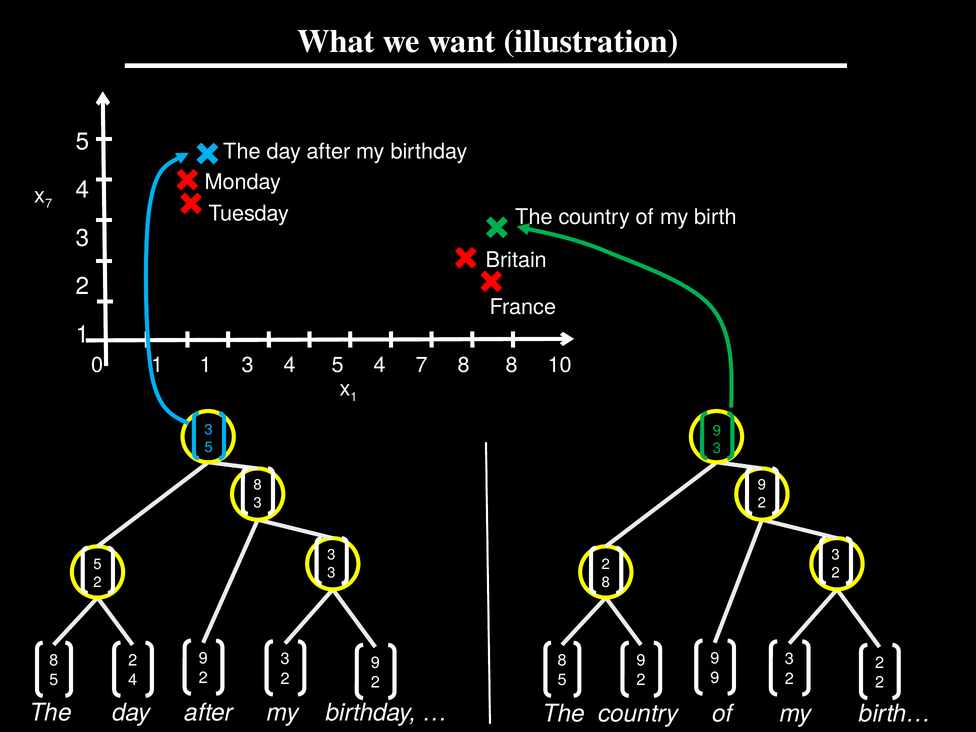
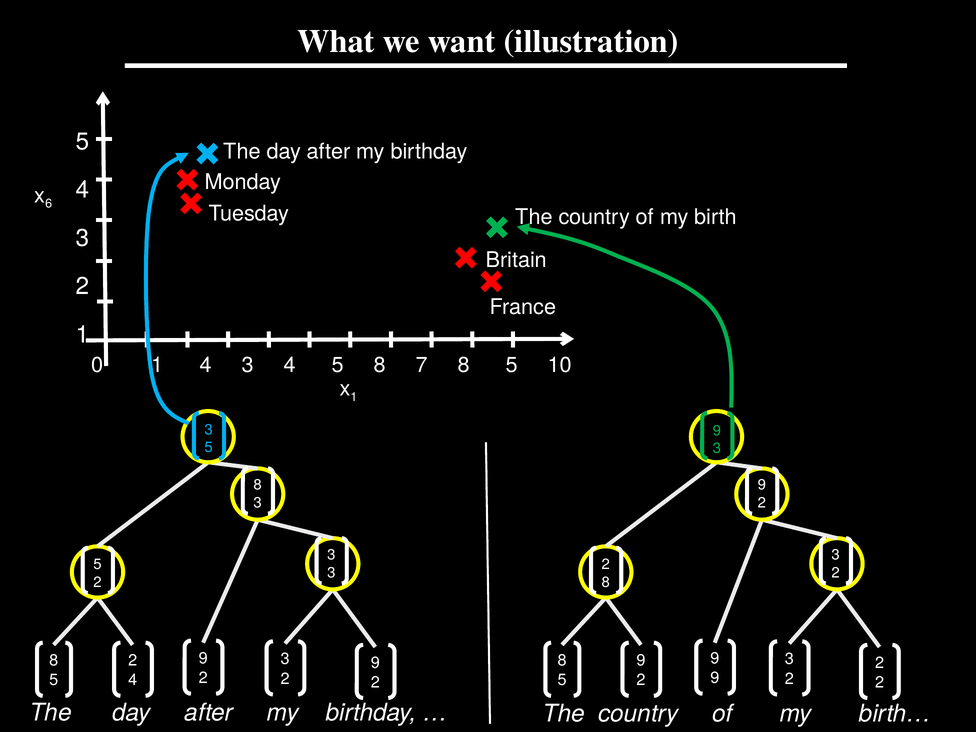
7: 7 -> 6 (49, 204)
1: 1 -> 4 (206, 365)
4 5 4: 4 -> 8 (380, 365)
7 8 8: 8 -> 5 (512, 365)
